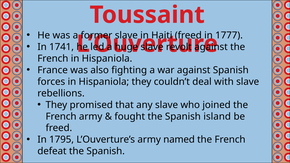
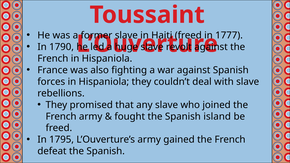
1741: 1741 -> 1790 (62, 47)
named: named -> gained (179, 140)
